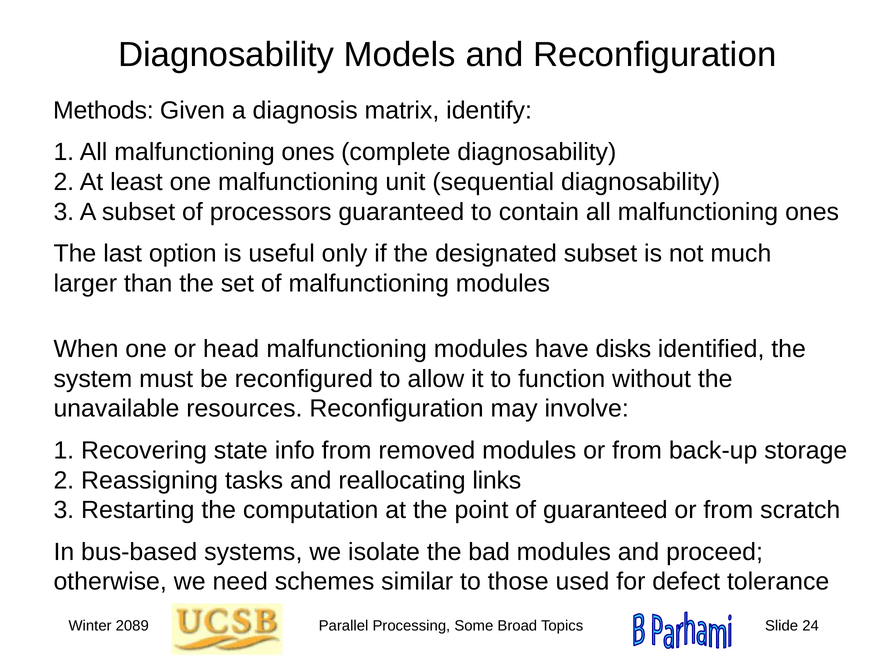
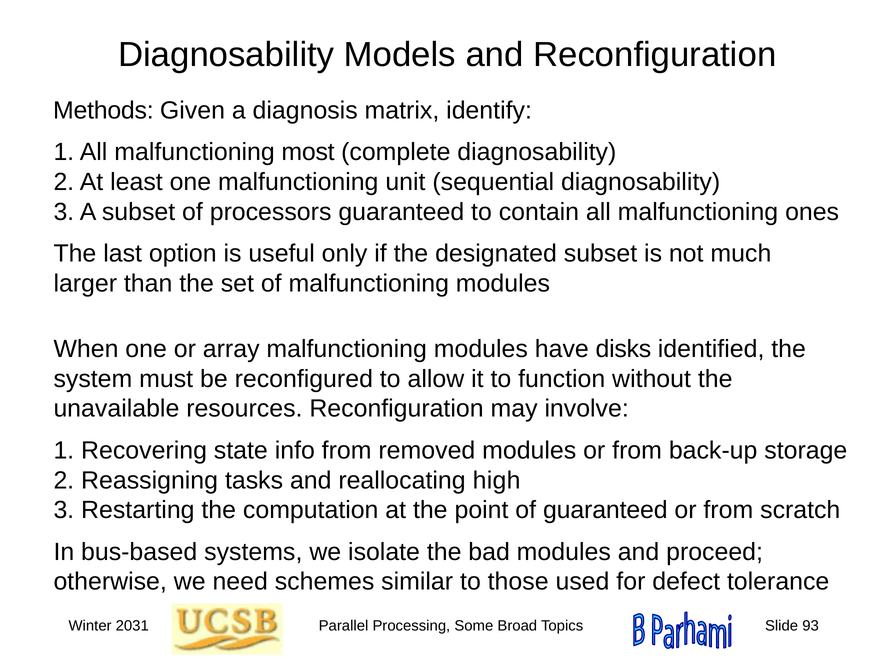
1 All malfunctioning ones: ones -> most (308, 152)
head: head -> array (231, 349)
links: links -> high (497, 480)
2089: 2089 -> 2031 (132, 626)
24: 24 -> 93 (811, 626)
